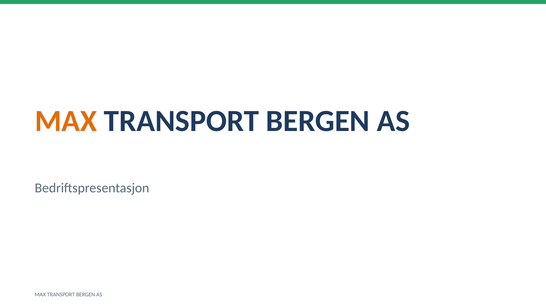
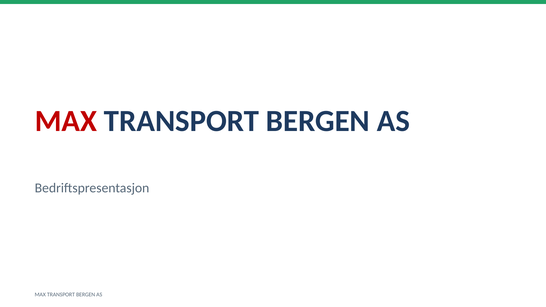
MAX colour: orange -> red (66, 121)
